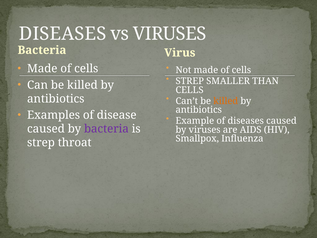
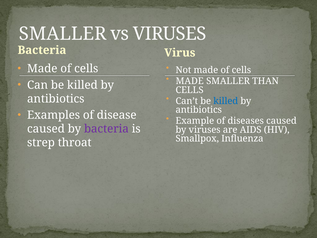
DISEASES: DISEASES -> SMALLER (63, 34)
STREP: STREP -> MADE (190, 81)
killed colour: orange -> blue (226, 101)
